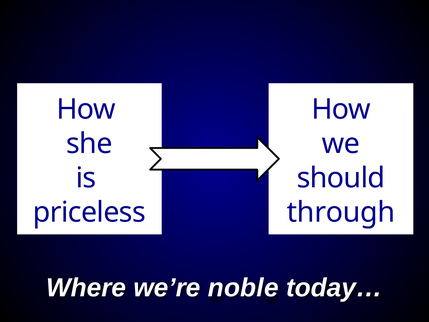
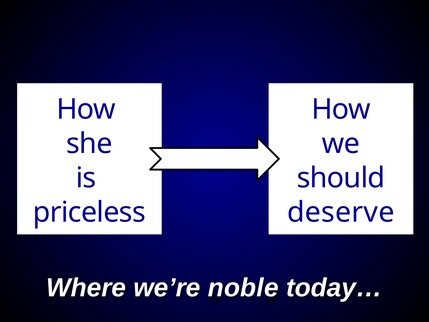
through: through -> deserve (341, 212)
